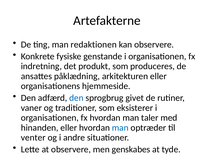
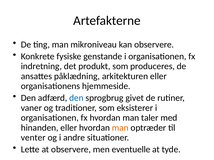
redaktionen: redaktionen -> mikroniveau (94, 45)
man colour: blue -> orange (120, 128)
genskabes: genskabes -> eventuelle (131, 150)
